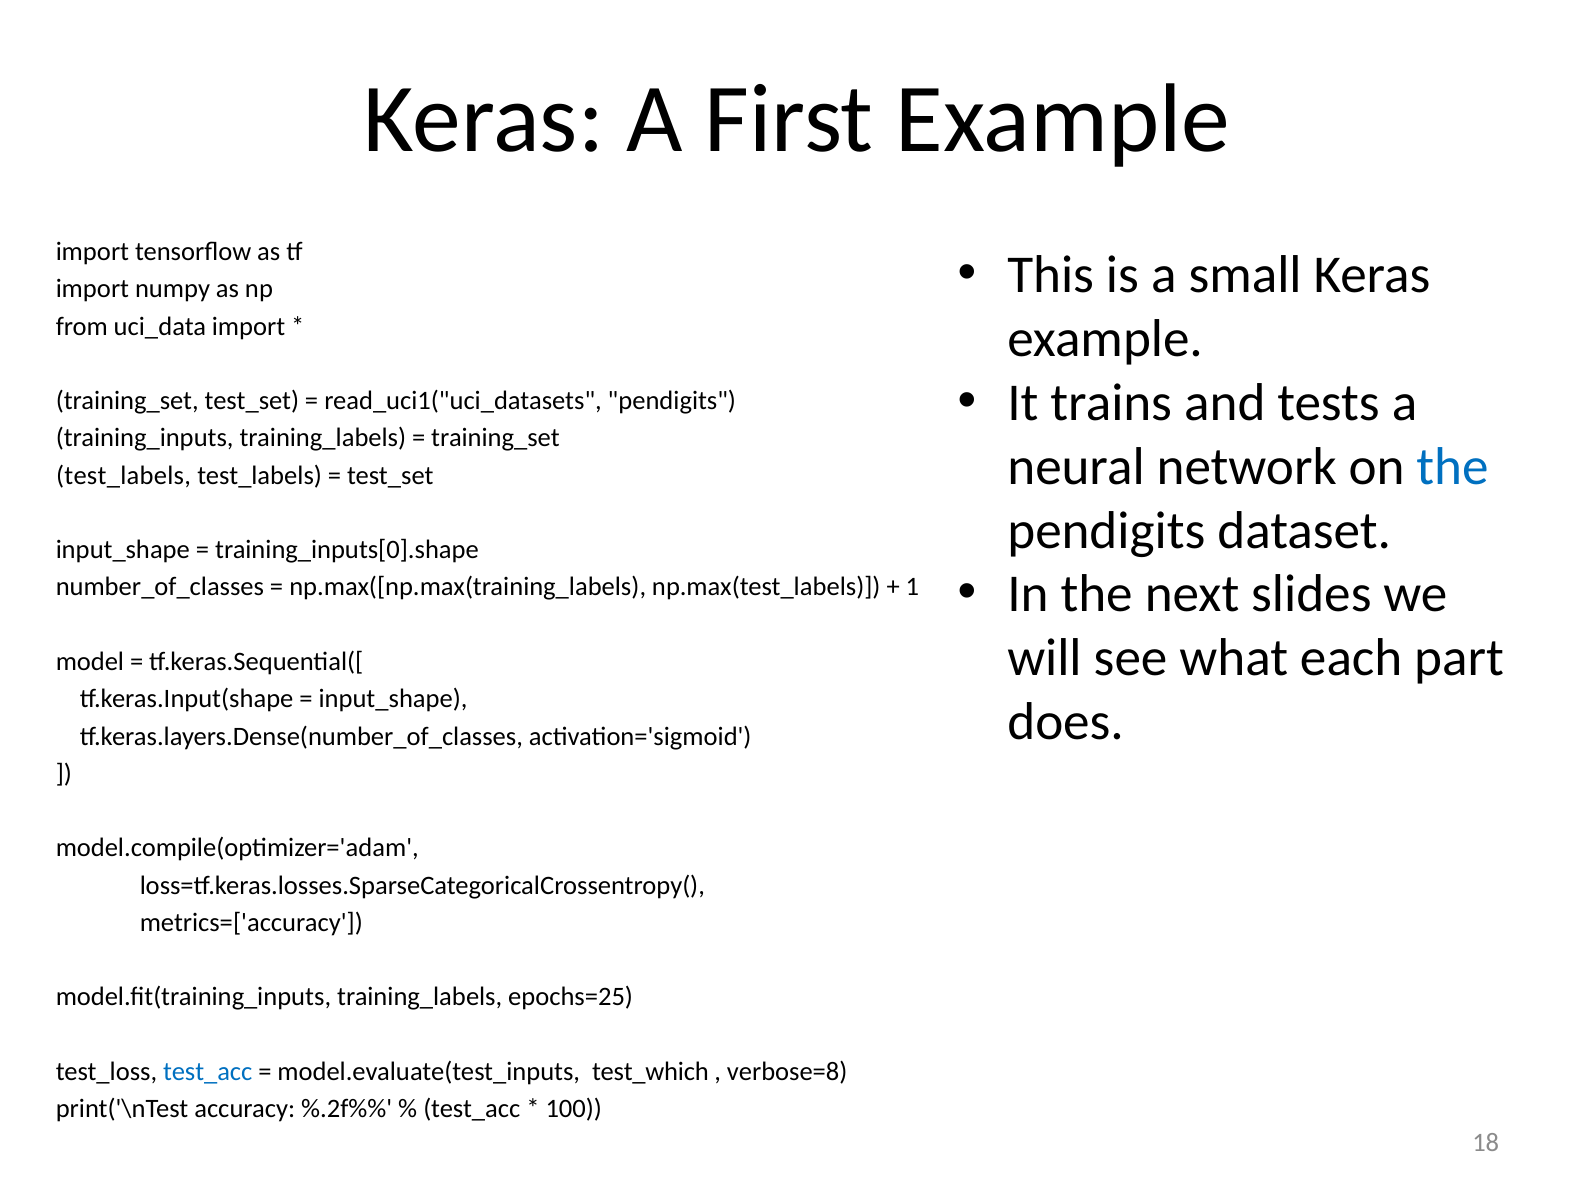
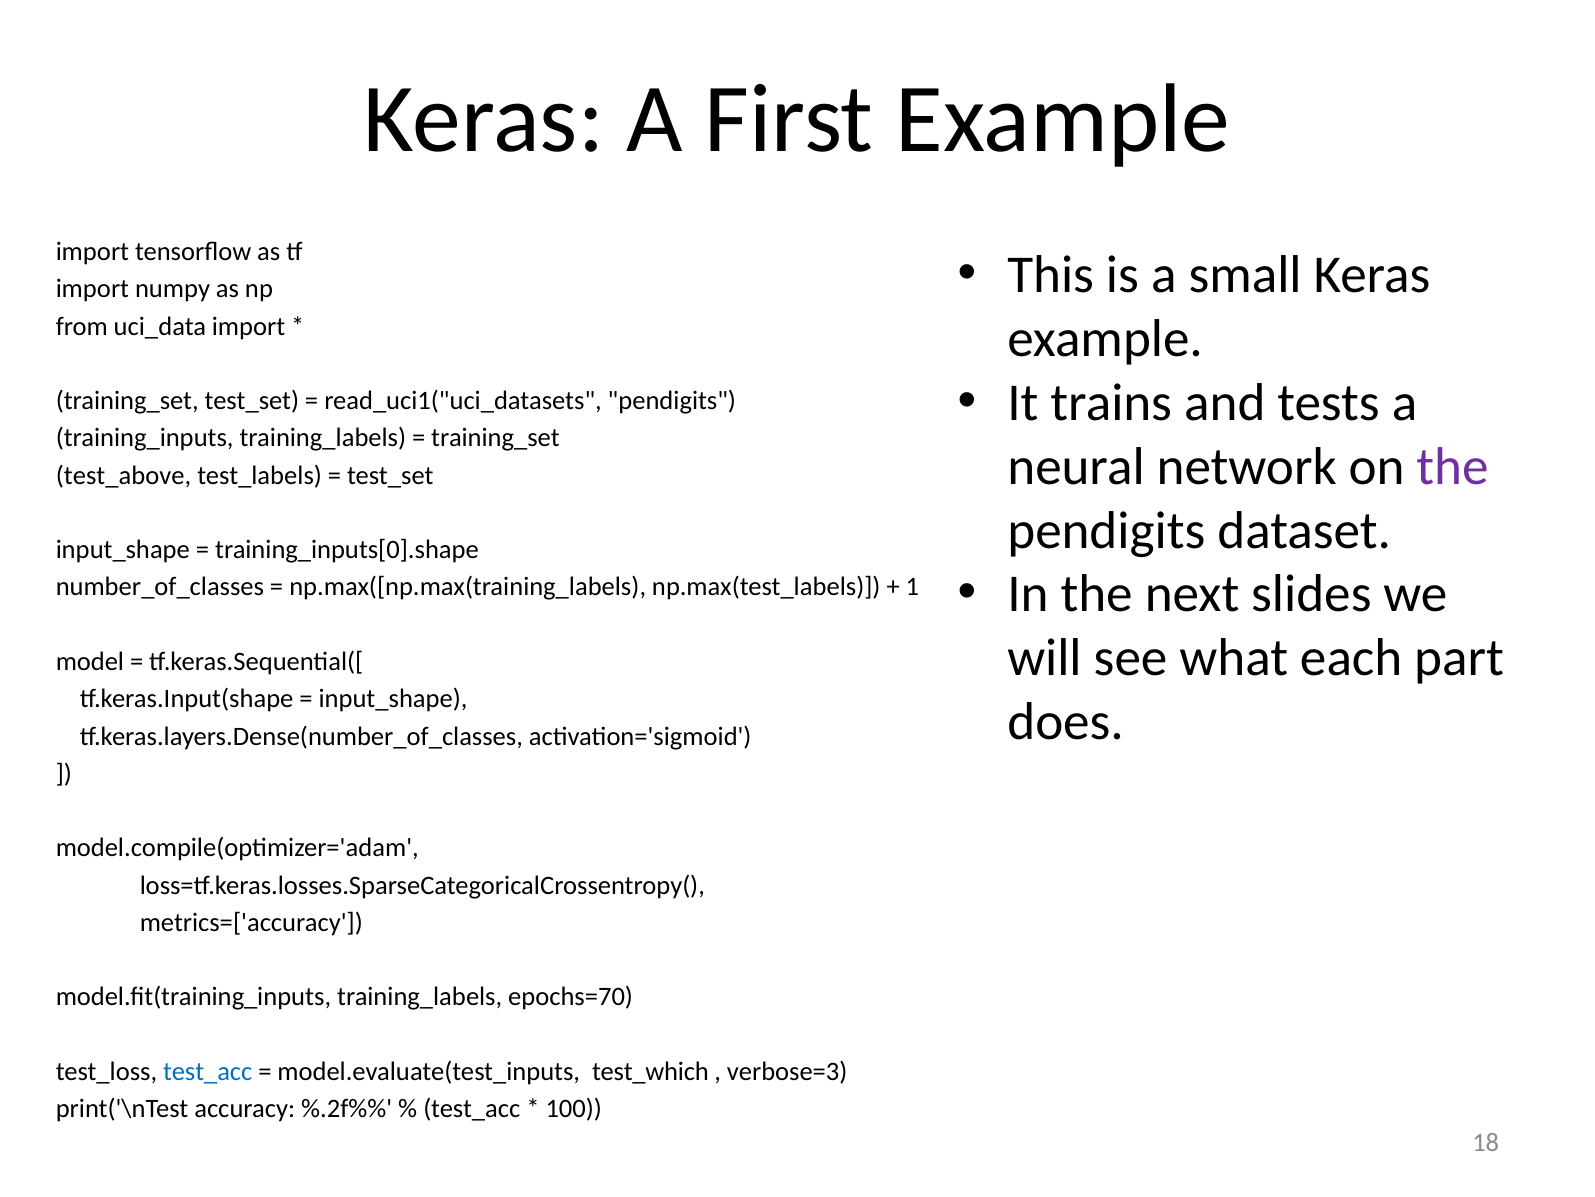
the colour: blue -> purple (1452, 466)
test_labels: test_labels -> test_above (124, 475)
epochs=25: epochs=25 -> epochs=70 (571, 996)
verbose=8: verbose=8 -> verbose=3 (787, 1071)
